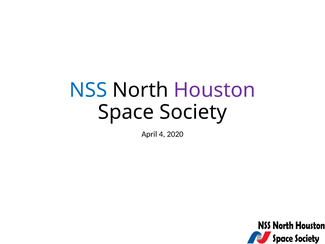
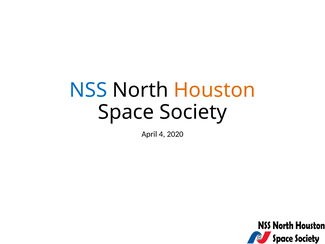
Houston colour: purple -> orange (215, 90)
